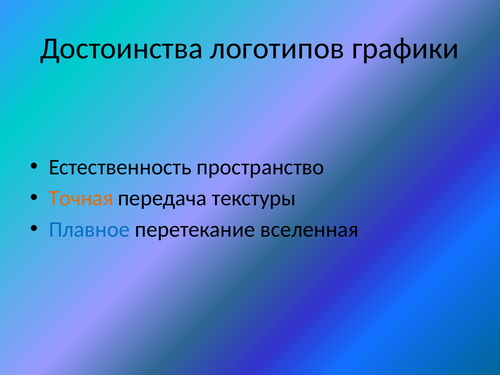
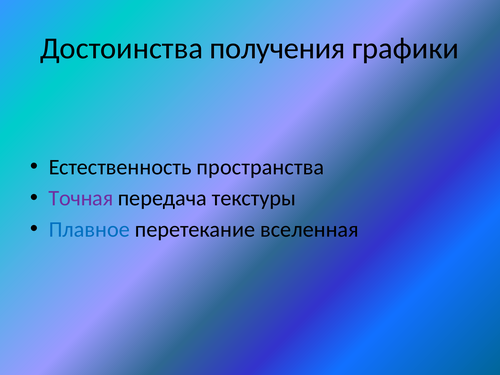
логотипов: логотипов -> получения (278, 48)
пространство: пространство -> пространства (260, 167)
Точная colour: orange -> purple (81, 198)
